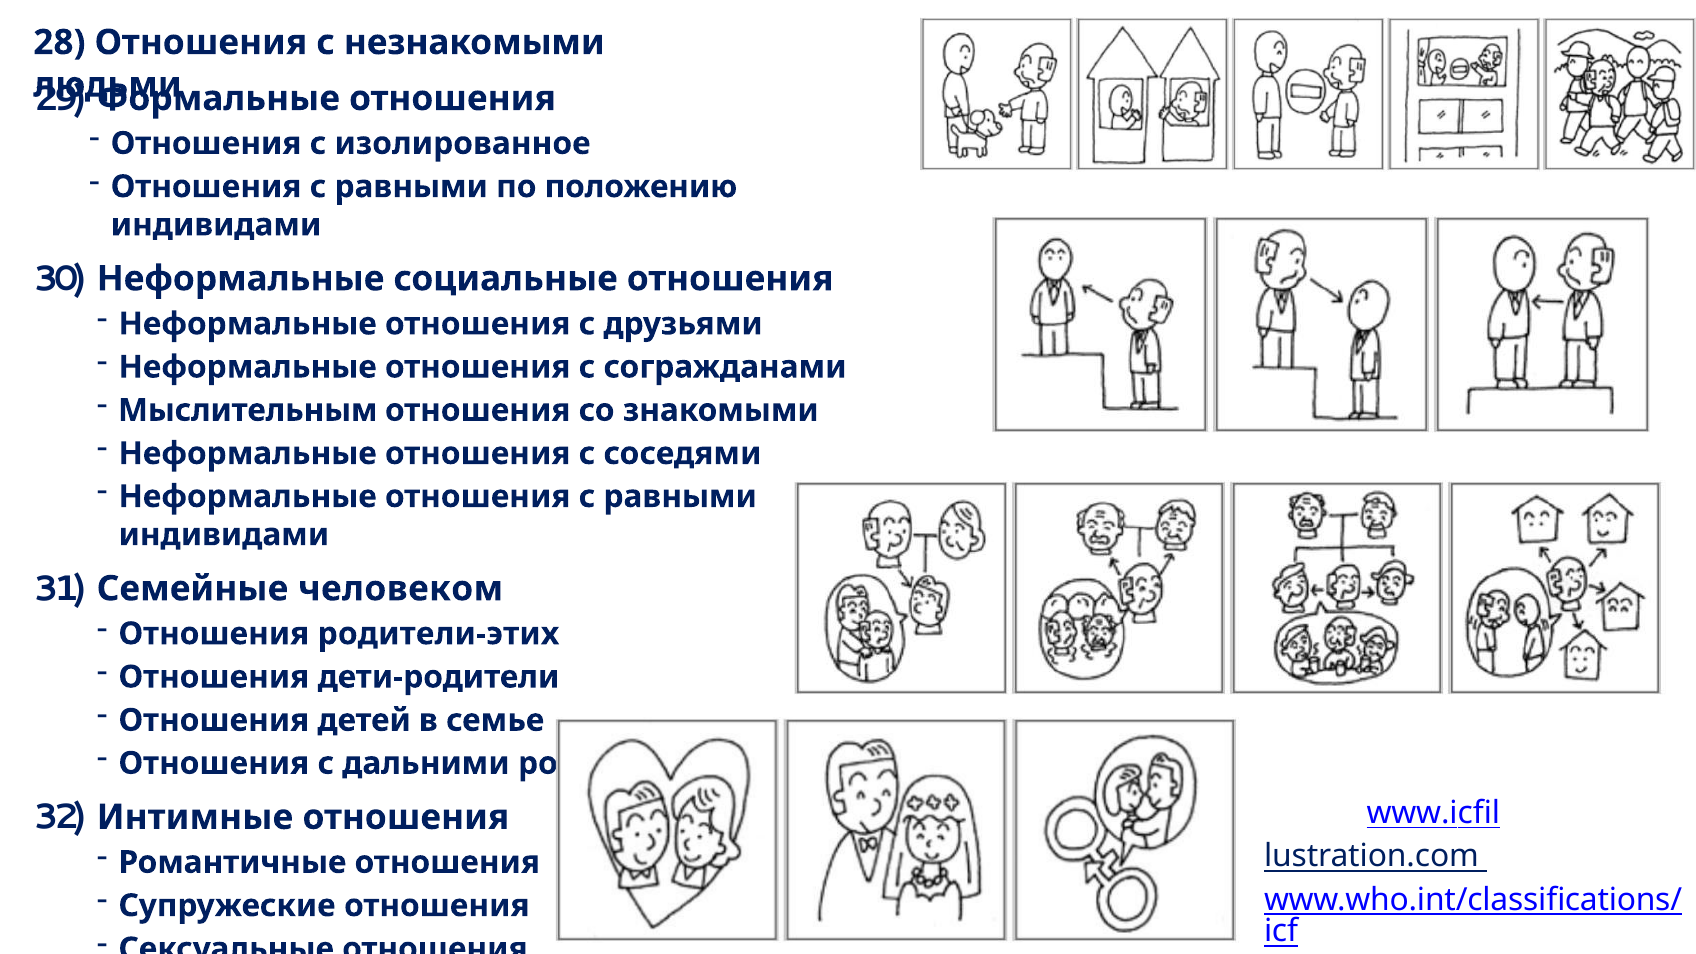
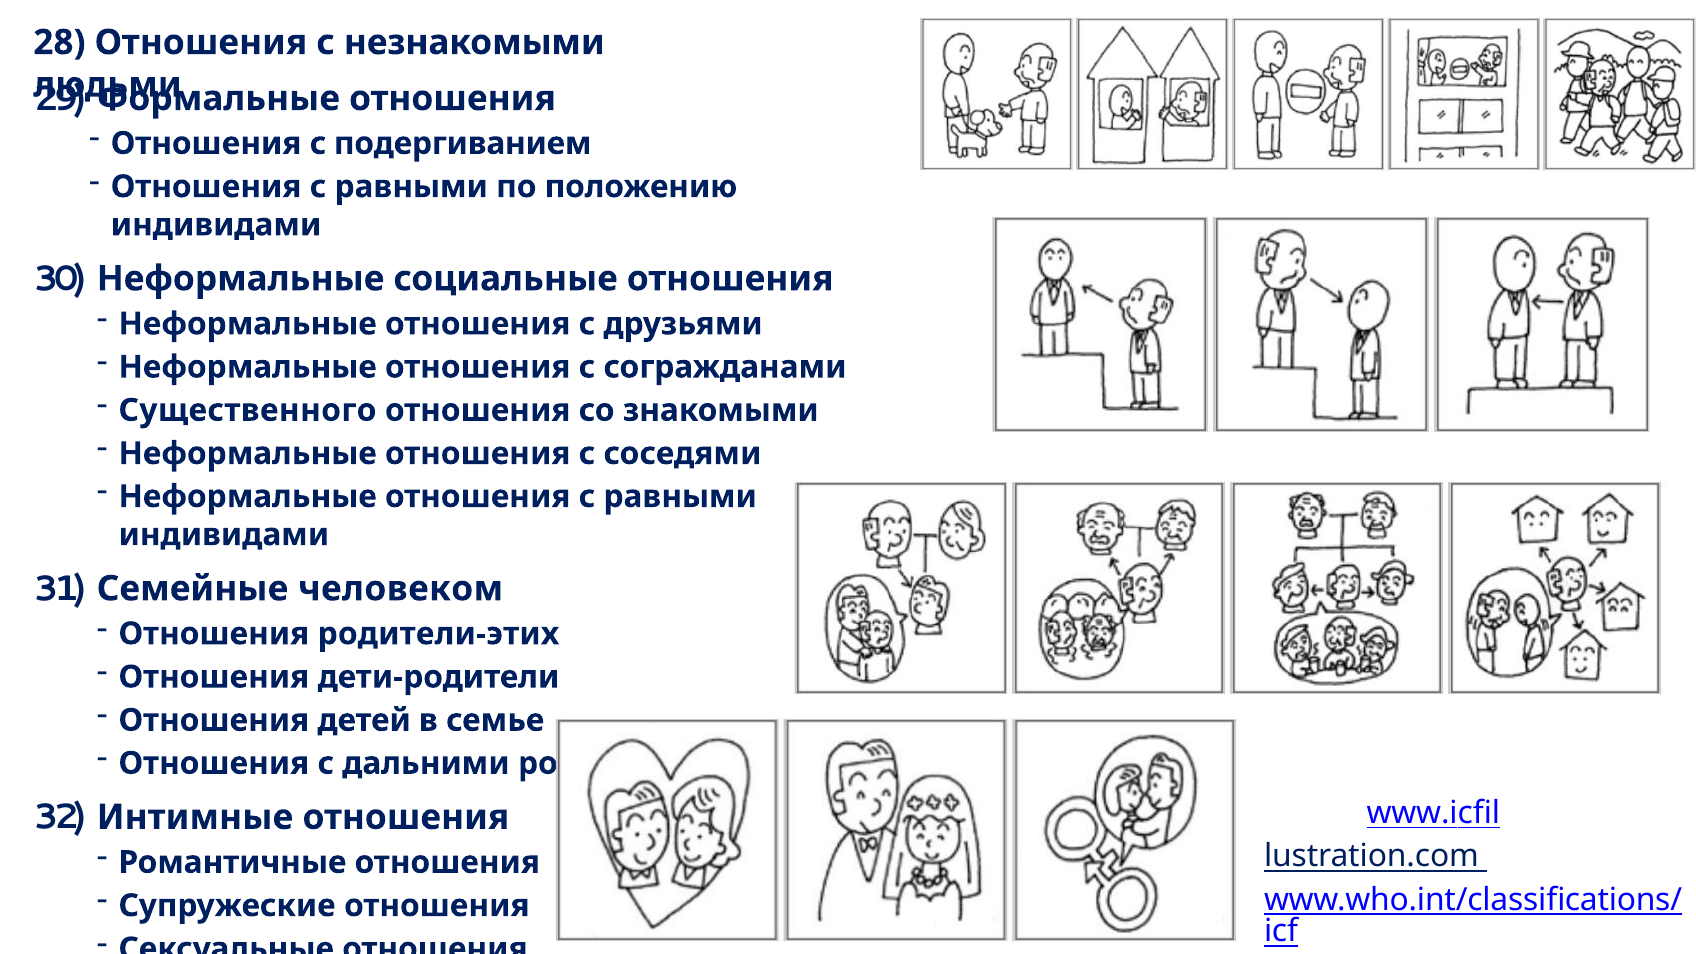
изолированное: изолированное -> подергиванием (463, 143)
Мыслительным: Мыслительным -> Существенного (247, 410)
